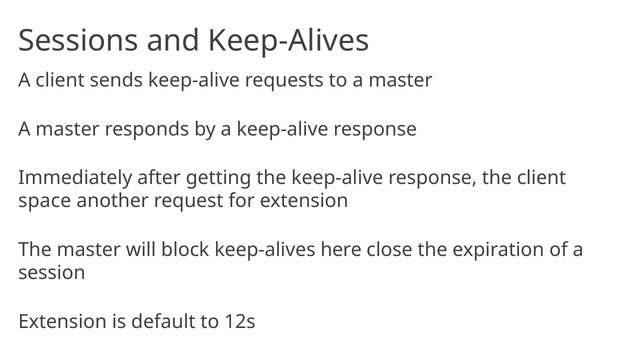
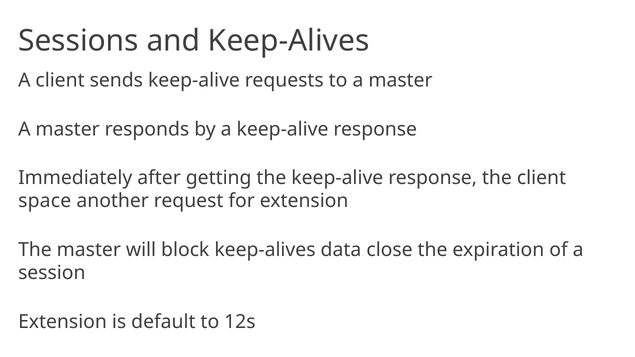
here: here -> data (341, 250)
